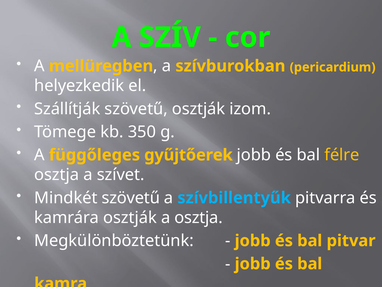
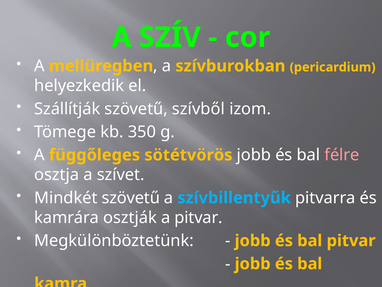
szövetű osztják: osztják -> szívből (198, 109)
gyűjtőerek: gyűjtőerek -> sötétvörös (188, 155)
félre colour: yellow -> pink (342, 155)
a osztja: osztja -> pitvar (199, 217)
